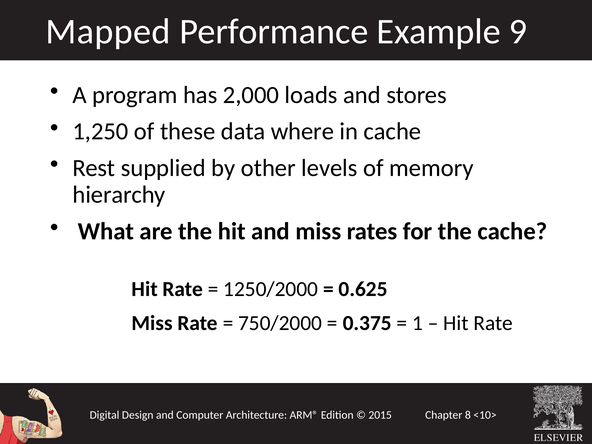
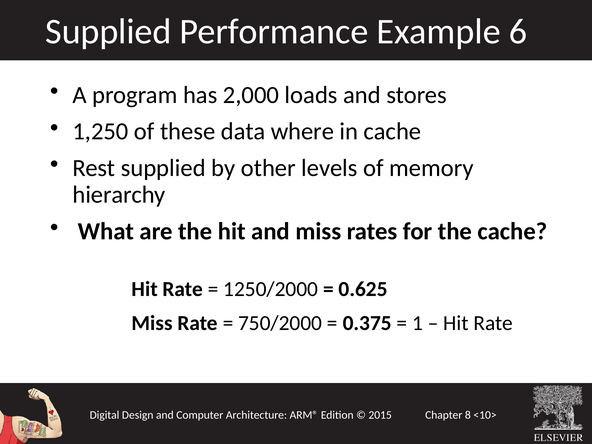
Mapped: Mapped -> Supplied (108, 32)
9: 9 -> 6 (518, 32)
